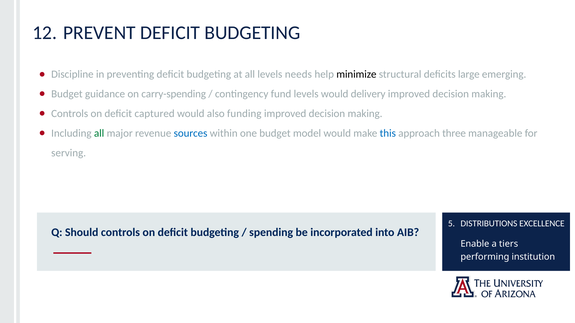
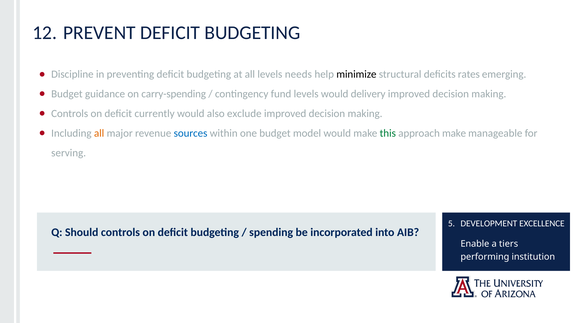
large: large -> rates (469, 75)
captured: captured -> currently (155, 114)
funding: funding -> exclude (244, 114)
all colour: green -> orange (99, 133)
this colour: blue -> green (388, 133)
approach three: three -> make (454, 133)
DISTRIBUTIONS: DISTRIBUTIONS -> DEVELOPMENT (489, 224)
